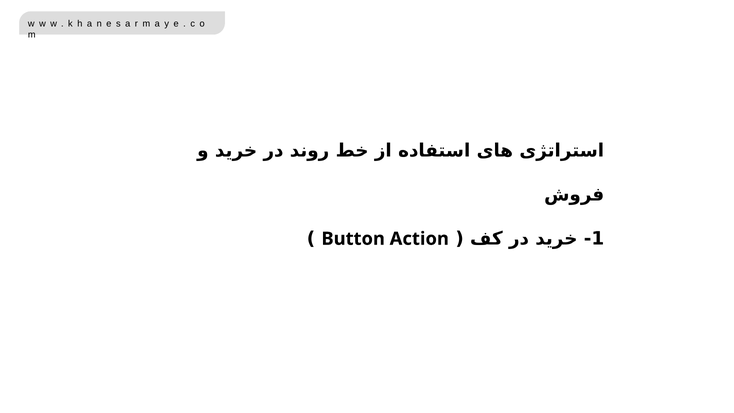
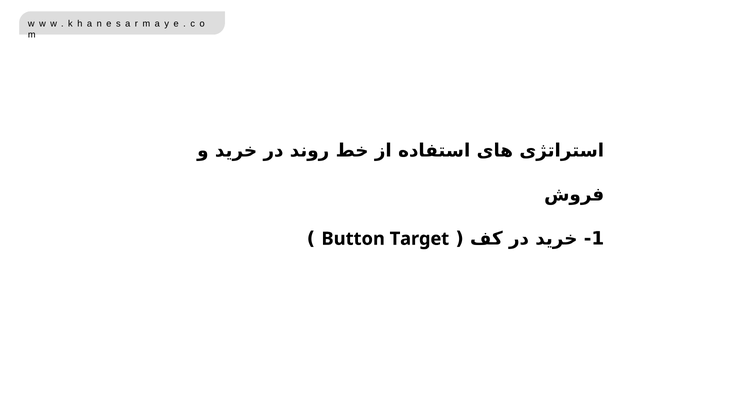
Action: Action -> Target (419, 239)
